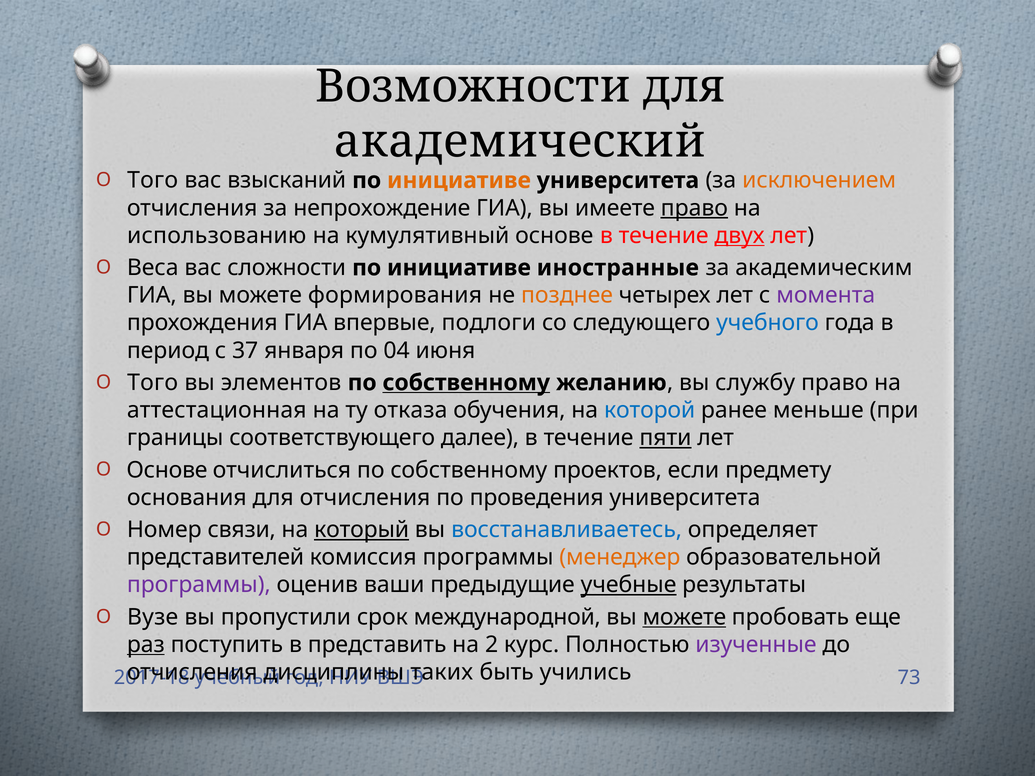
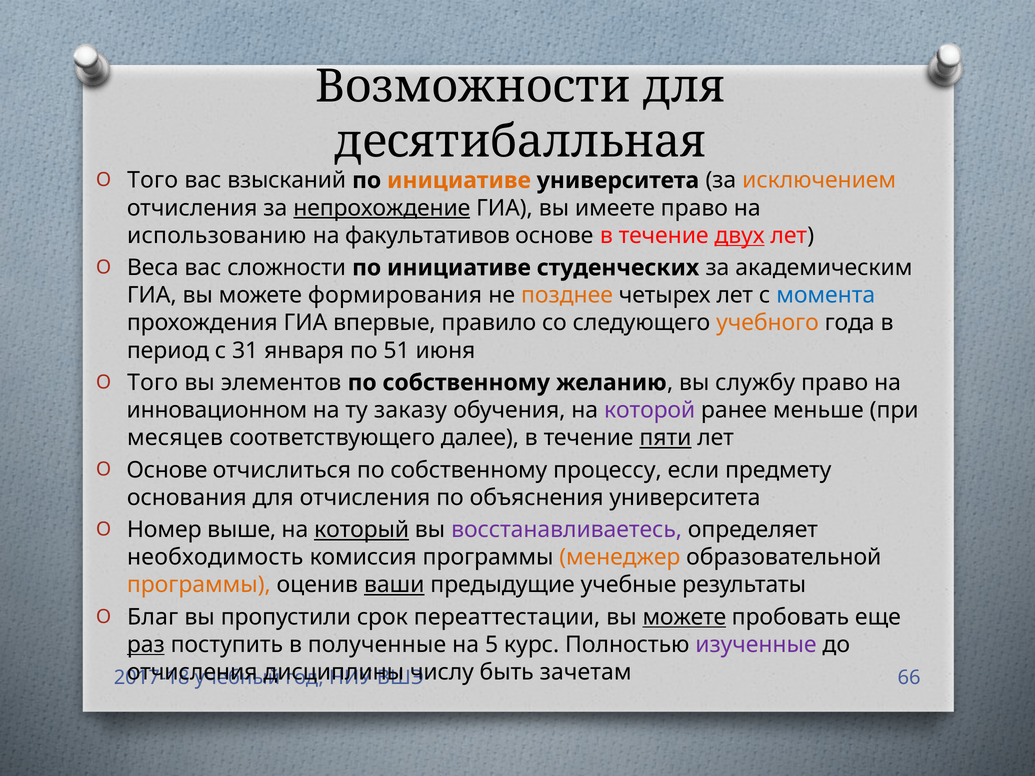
академический: академический -> десятибалльная (520, 142)
непрохождение underline: none -> present (382, 208)
право underline: present -> none (694, 208)
кумулятивный: кумулятивный -> факультативов (428, 236)
иностранные: иностранные -> студенческих (618, 268)
момента colour: purple -> blue (826, 295)
подлоги: подлоги -> правило (489, 323)
учебного colour: blue -> orange (768, 323)
37: 37 -> 31 (245, 351)
04: 04 -> 51 (397, 351)
собственному underline: present -> none (466, 383)
аттестационная: аттестационная -> инновационном (217, 410)
отказа: отказа -> заказу (410, 410)
которой colour: blue -> purple (650, 410)
границы: границы -> месяцев (175, 438)
проектов: проектов -> процессу (607, 470)
проведения: проведения -> объяснения (537, 498)
связи: связи -> выше (242, 530)
восстанавливаетесь colour: blue -> purple (567, 530)
представителей: представителей -> необходимость (215, 558)
программы colour: purple -> orange (199, 585)
ваши underline: none -> present (394, 585)
учебные underline: present -> none (629, 585)
Вузе: Вузе -> Благ (153, 617)
международной: международной -> переаттестации (507, 617)
представить: представить -> полученные (377, 645)
2: 2 -> 5 (492, 645)
таких: таких -> числу (442, 672)
учились: учились -> зачетам (586, 672)
73: 73 -> 66 (909, 678)
